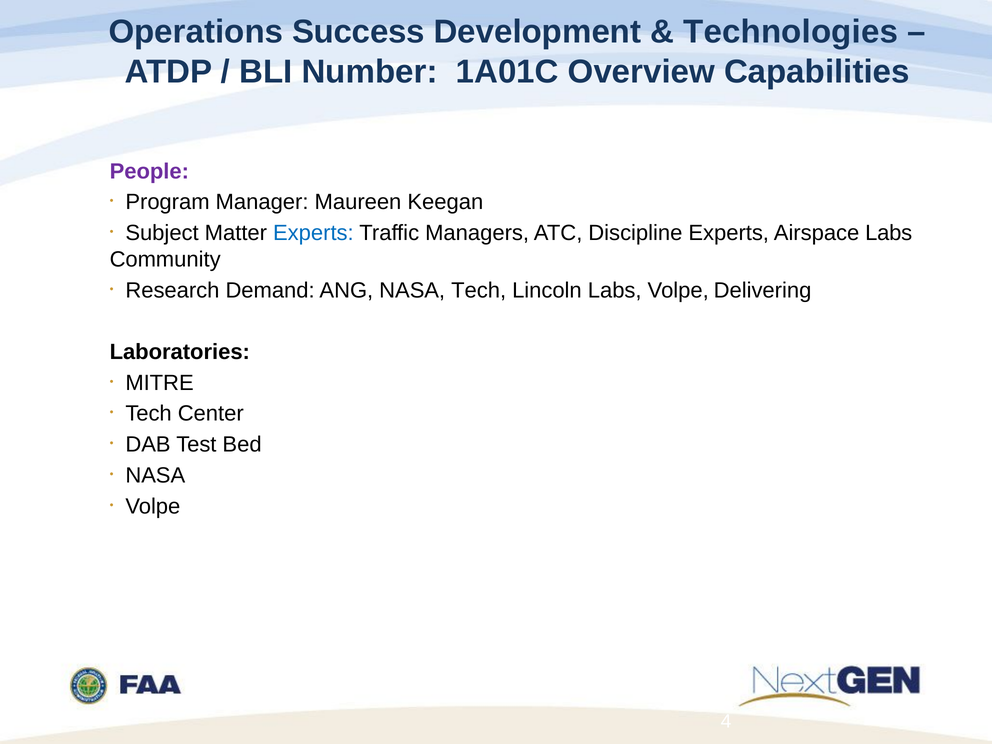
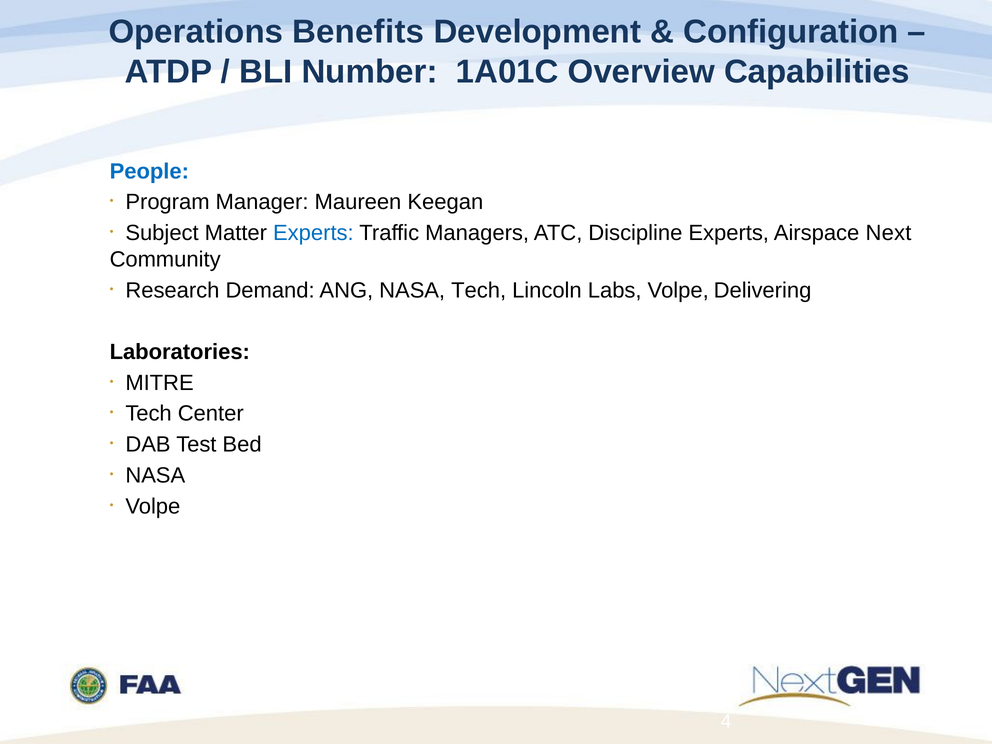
Success: Success -> Benefits (358, 32)
Technologies: Technologies -> Configuration (791, 32)
People colour: purple -> blue (149, 171)
Airspace Labs: Labs -> Next (888, 233)
